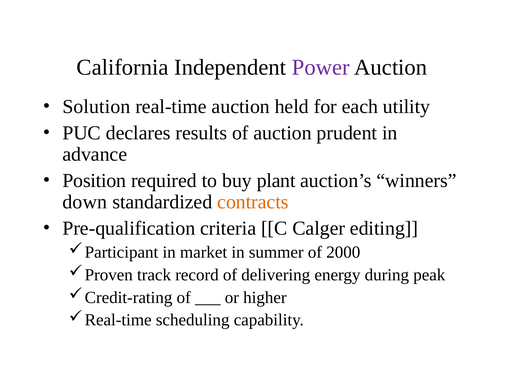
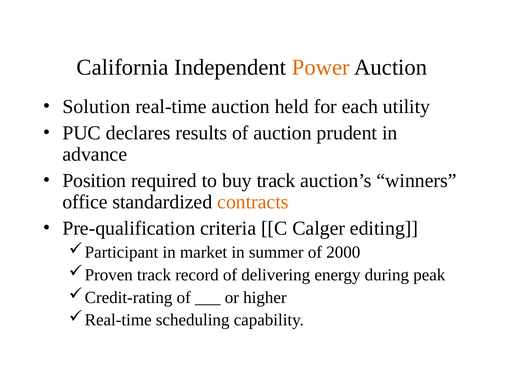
Power colour: purple -> orange (321, 67)
buy plant: plant -> track (276, 181)
down: down -> office (85, 202)
